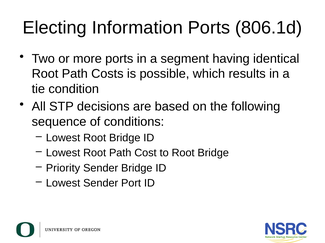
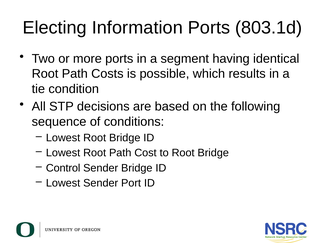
806.1d: 806.1d -> 803.1d (269, 28)
Priority: Priority -> Control (63, 169)
